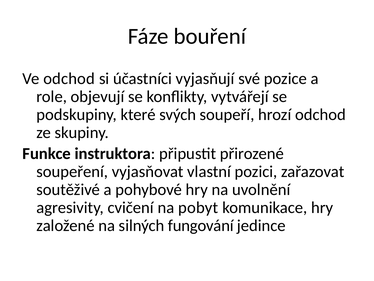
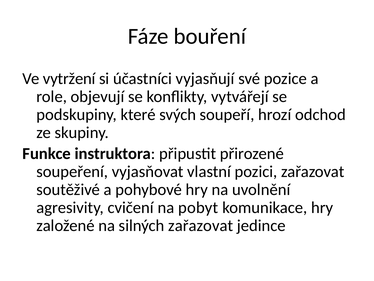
Ve odchod: odchod -> vytržení (69, 78)
silných fungování: fungování -> zařazovat (201, 225)
